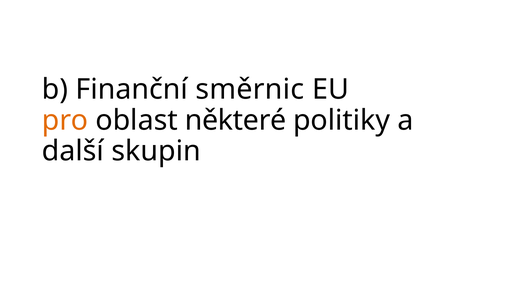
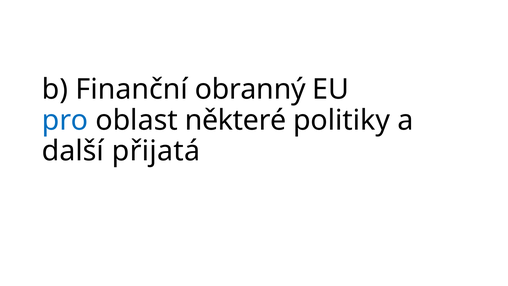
směrnic: směrnic -> obranný (250, 89)
pro colour: orange -> blue (65, 120)
skupin: skupin -> přijatá (156, 151)
